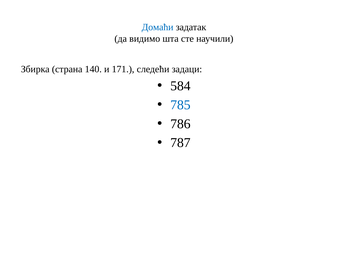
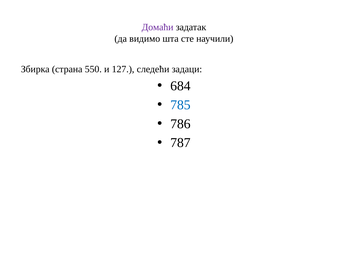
Домаћи colour: blue -> purple (158, 27)
140: 140 -> 550 (93, 69)
171: 171 -> 127 (123, 69)
584: 584 -> 684 (181, 86)
